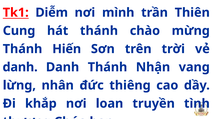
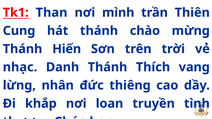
Diễm: Diễm -> Than (52, 13)
danh: danh -> nhạc (20, 67)
Nhận: Nhận -> Thích (153, 67)
